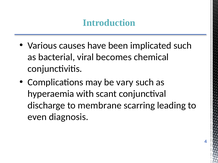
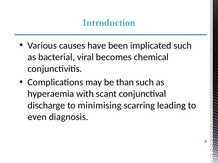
vary: vary -> than (125, 82)
membrane: membrane -> minimising (100, 106)
